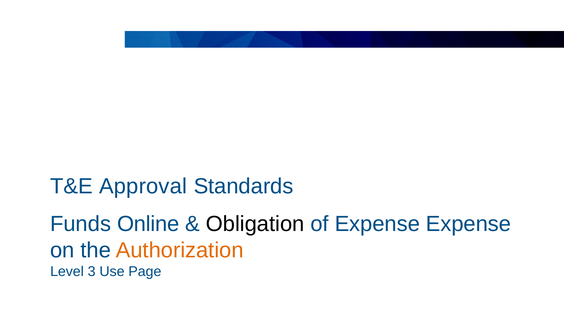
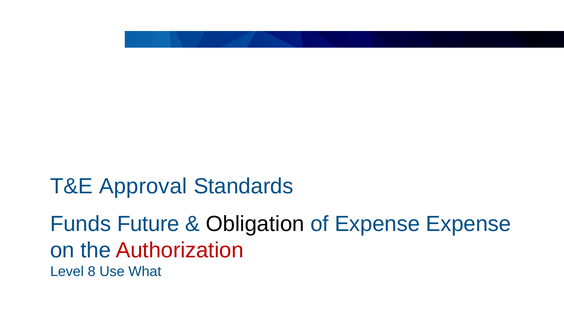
Online: Online -> Future (148, 224)
Authorization colour: orange -> red (180, 251)
3: 3 -> 8 (92, 272)
Page: Page -> What (145, 272)
